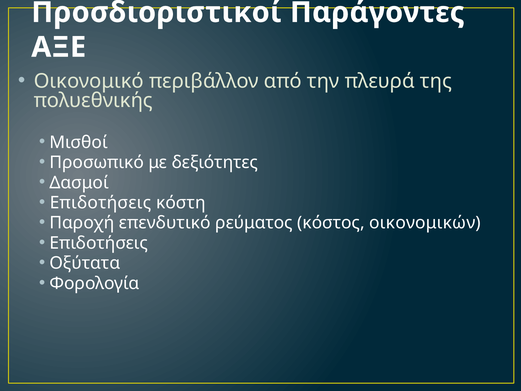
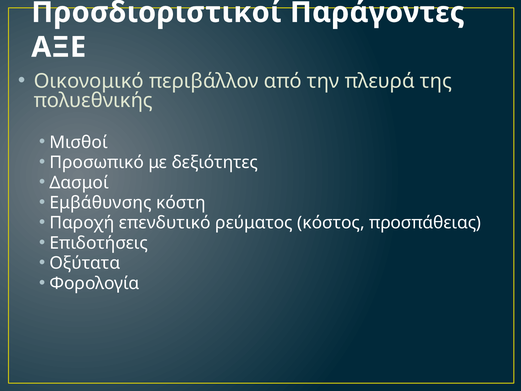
Επιδοτήσεις: Επιδοτήσεις -> Εμβάθυνσης (101, 203)
οικονομικών: οικονομικών -> προσπάθειας (425, 223)
